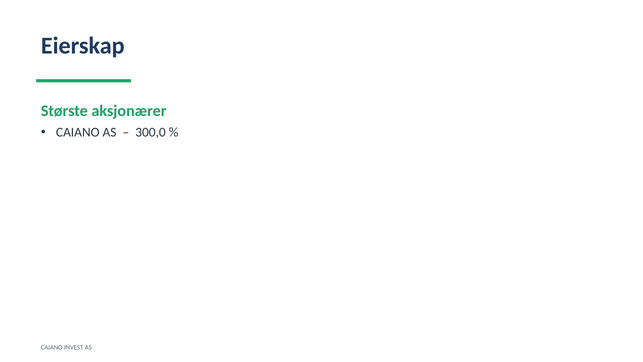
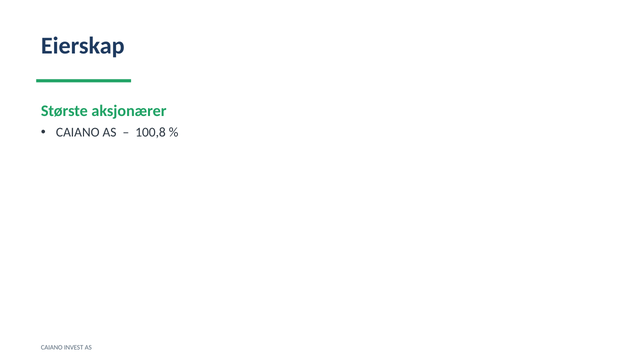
300,0: 300,0 -> 100,8 (151, 132)
